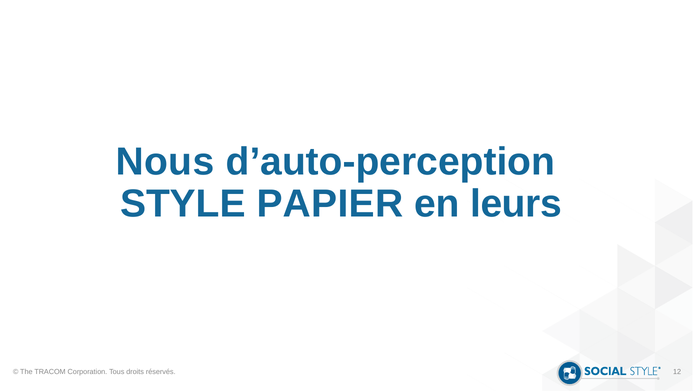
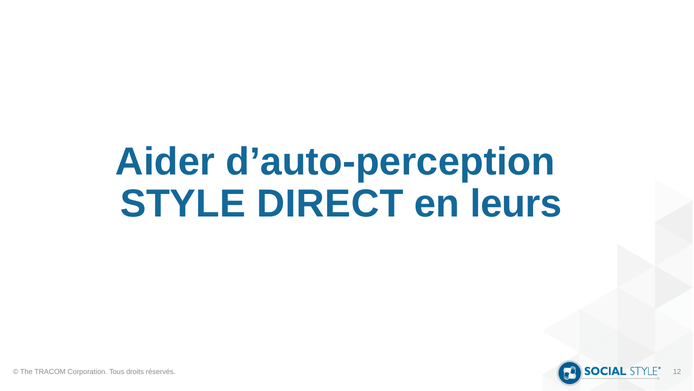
Nous: Nous -> Aider (165, 161)
PAPIER: PAPIER -> DIRECT (330, 204)
